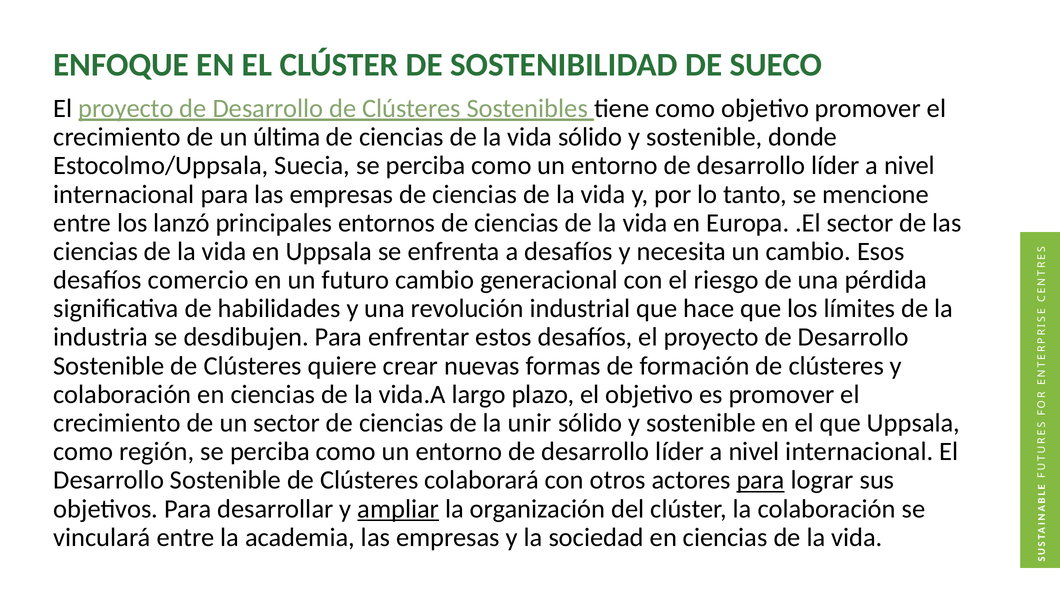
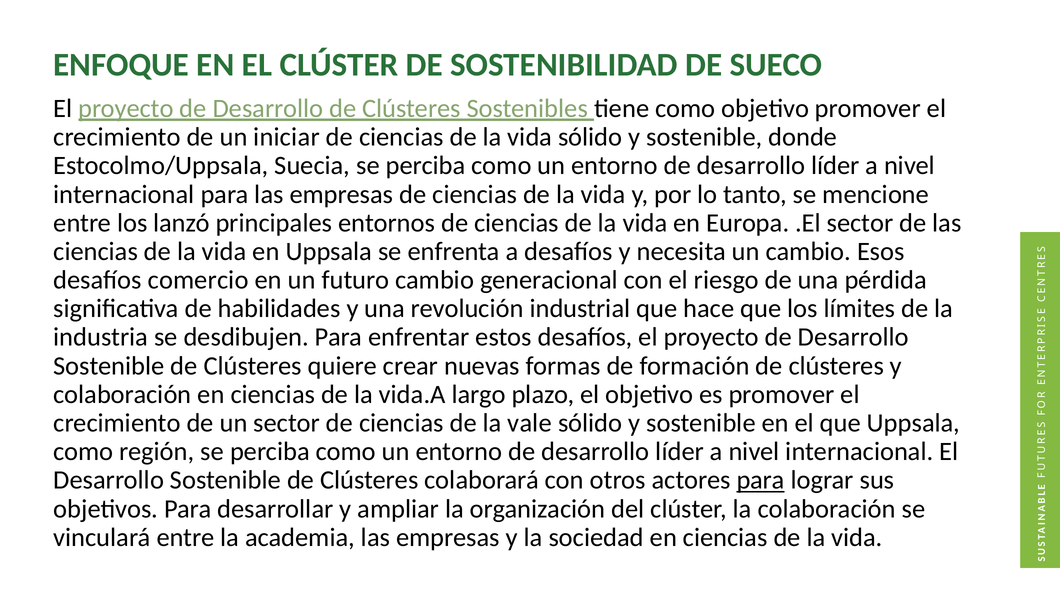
última: última -> iniciar (287, 137)
unir: unir -> vale (530, 423)
ampliar underline: present -> none (398, 509)
